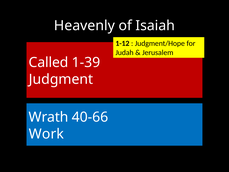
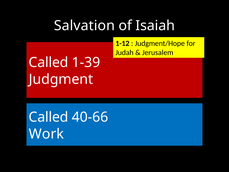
Heavenly: Heavenly -> Salvation (84, 26)
Wrath: Wrath -> Called (49, 117)
